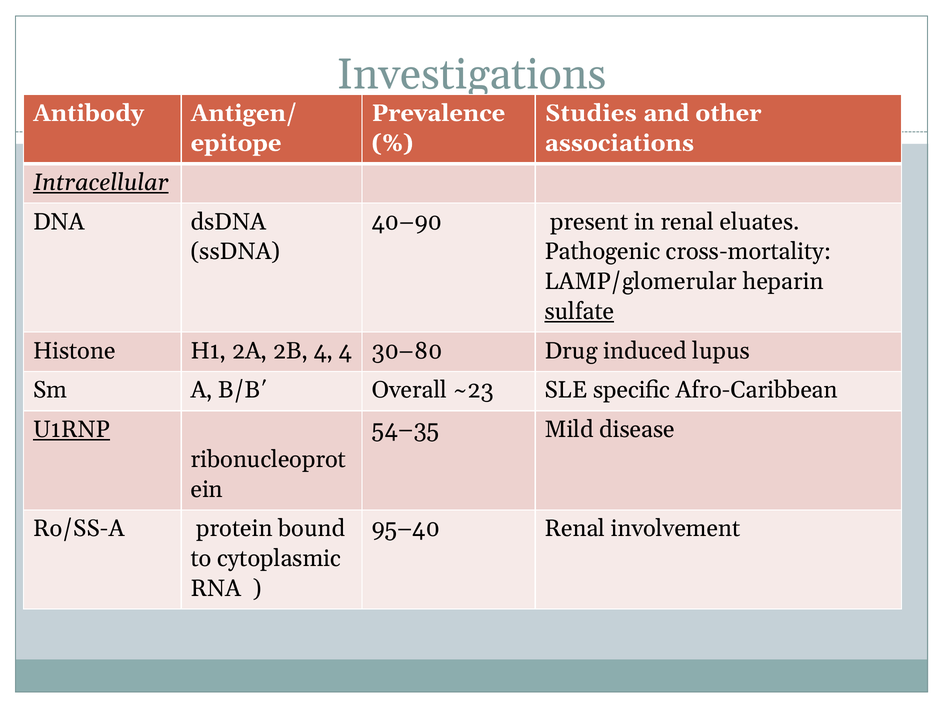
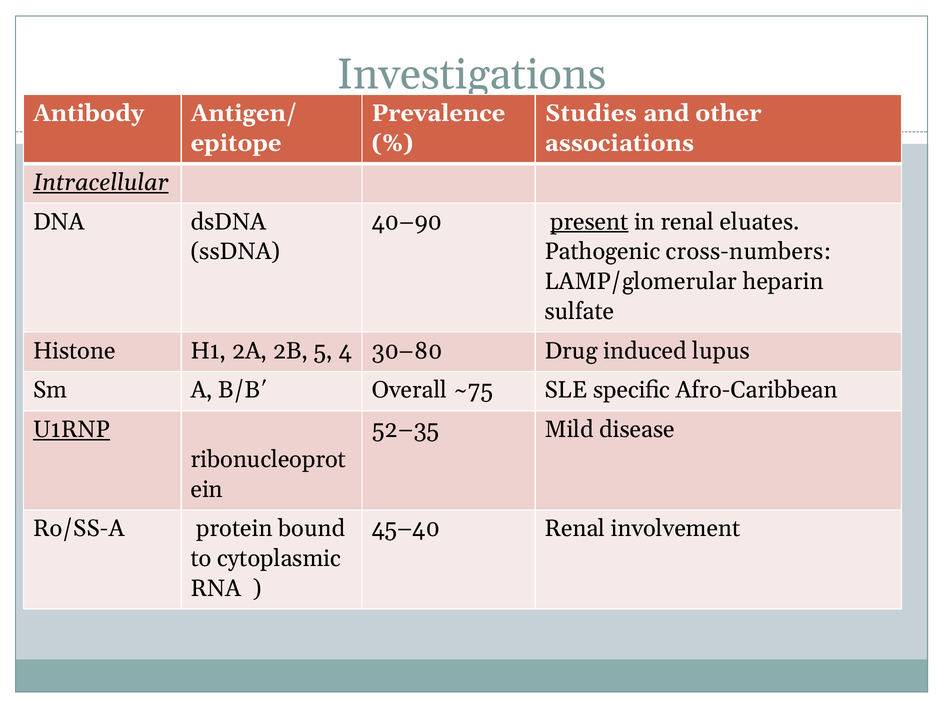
present underline: none -> present (589, 222)
cross-mortality: cross-mortality -> cross-numbers (748, 252)
sulfate underline: present -> none (579, 311)
2B 4: 4 -> 5 (323, 351)
~23: ~23 -> ~75 (473, 390)
54–35: 54–35 -> 52–35 (406, 429)
95–40: 95–40 -> 45–40 (406, 529)
